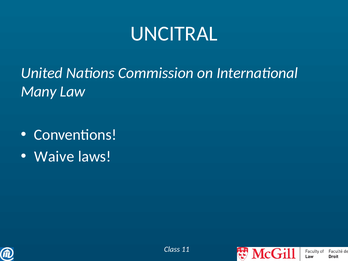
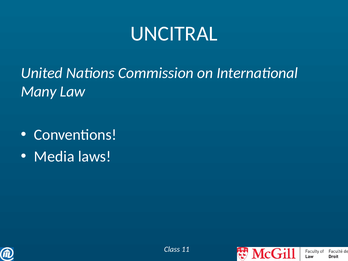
Waive: Waive -> Media (54, 157)
